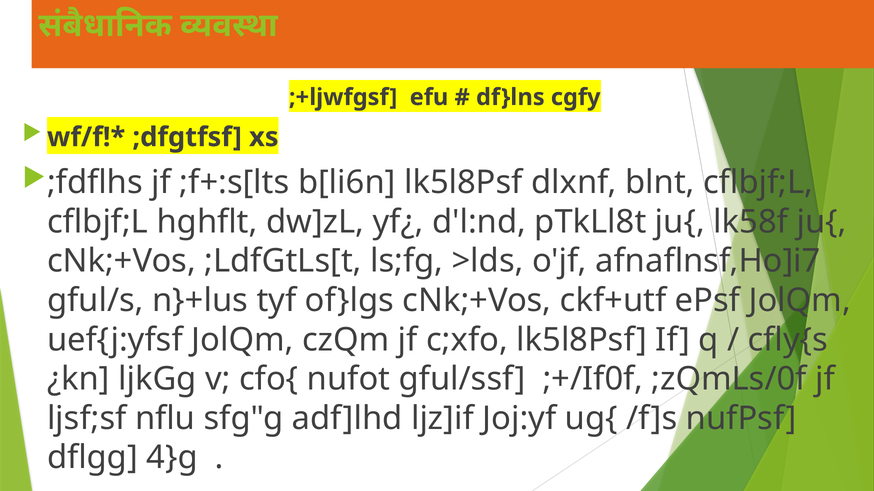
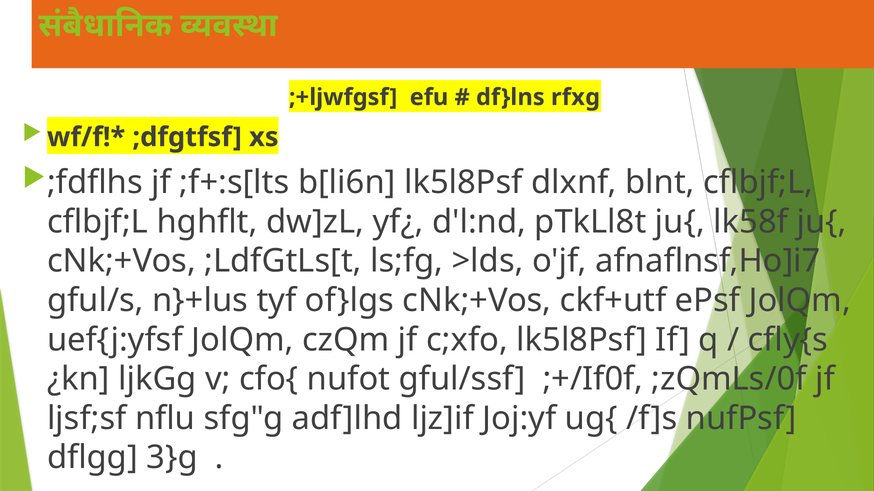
cgfy: cgfy -> rfxg (576, 97)
4}g: 4}g -> 3}g (172, 458)
